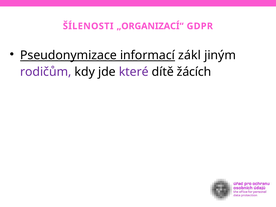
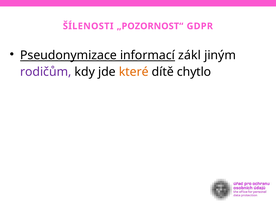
„ORGANIZACÍ“: „ORGANIZACÍ“ -> „POZORNOST“ (150, 26)
které colour: purple -> orange (134, 72)
žácích: žácích -> chytlo (194, 72)
